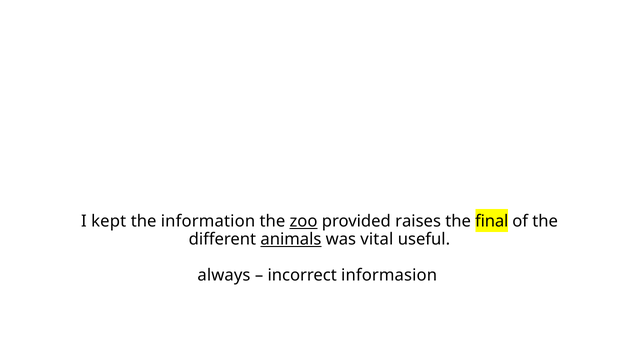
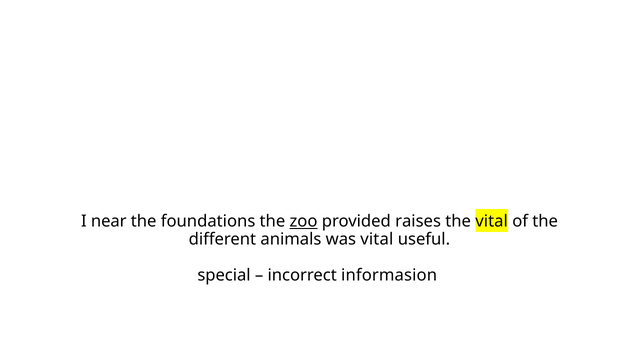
kept: kept -> near (109, 222)
information: information -> foundations (208, 222)
the final: final -> vital (492, 222)
animals underline: present -> none (291, 240)
always: always -> special (224, 276)
